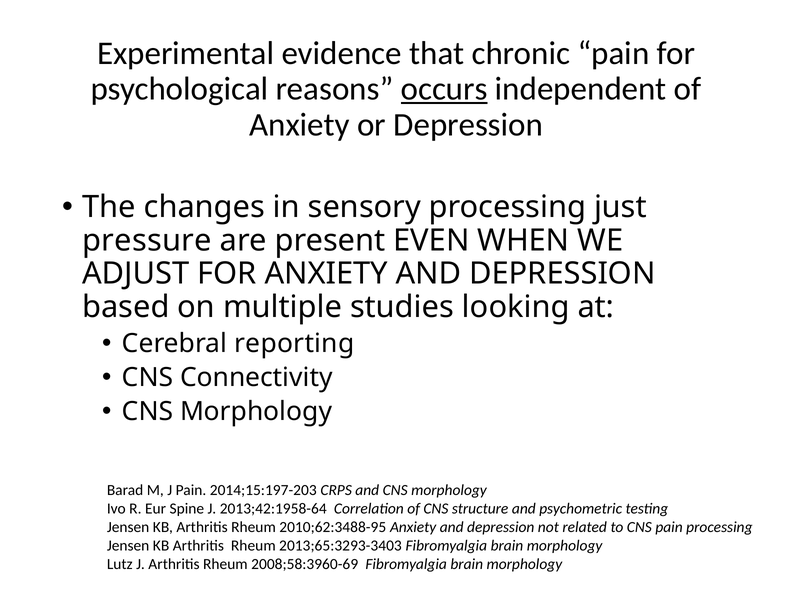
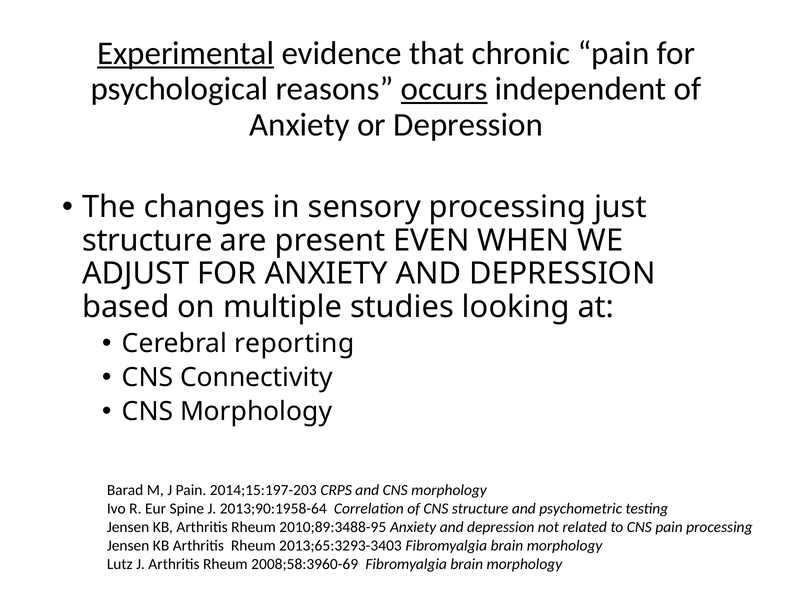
Experimental underline: none -> present (186, 53)
pressure: pressure -> structure (147, 240)
2013;42:1958-64: 2013;42:1958-64 -> 2013;90:1958-64 (273, 509)
2010;62:3488-95: 2010;62:3488-95 -> 2010;89:3488-95 (333, 527)
